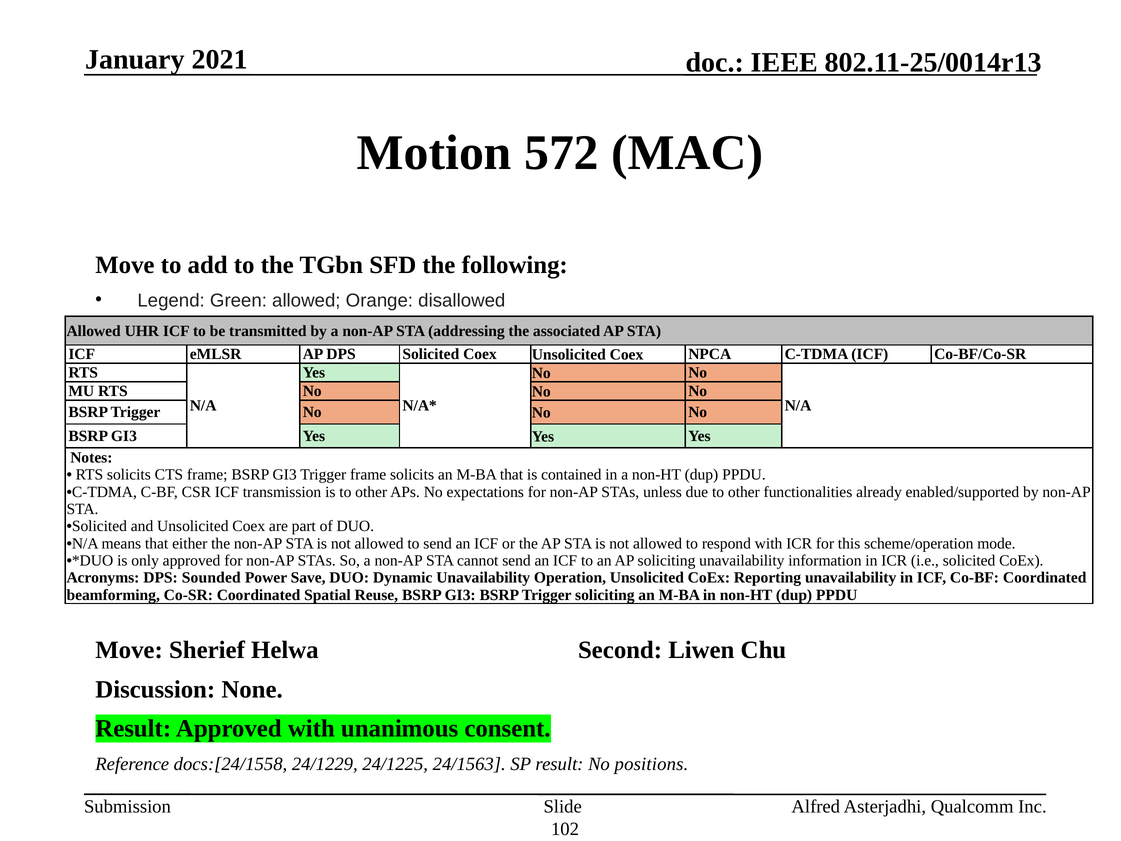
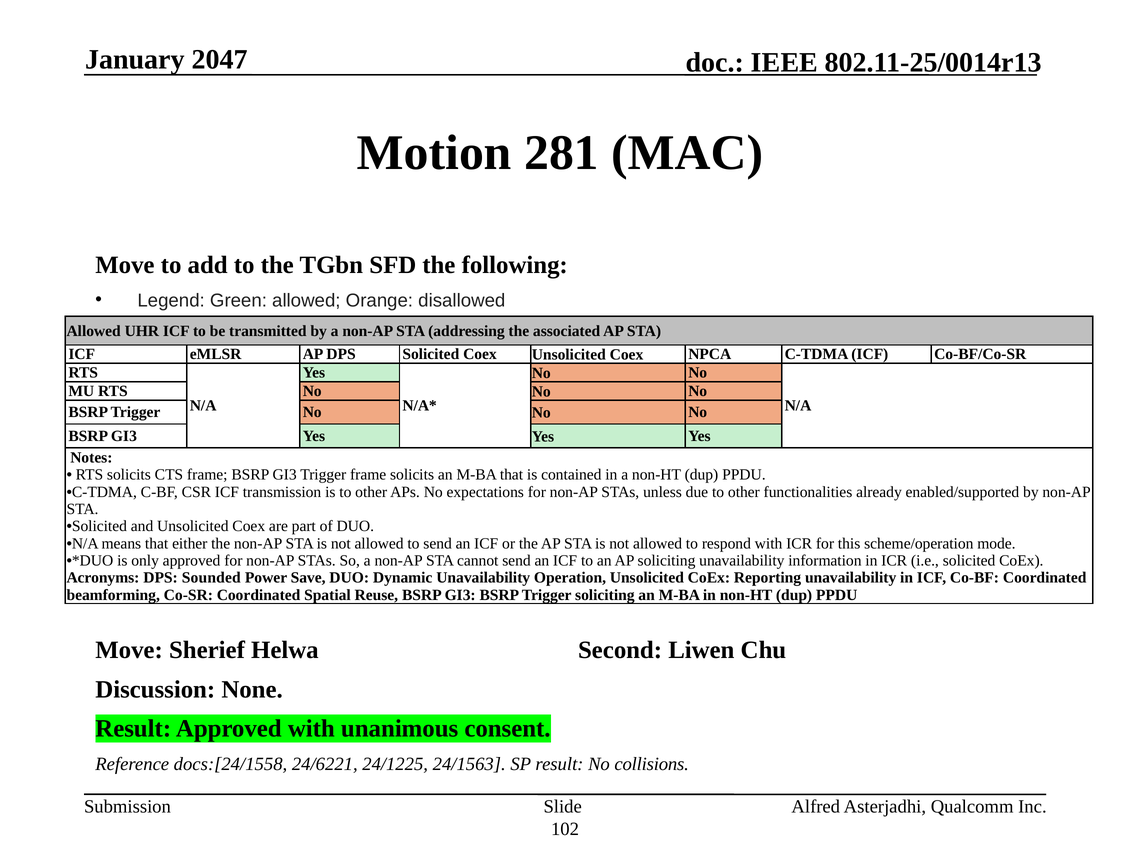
2021: 2021 -> 2047 (220, 59)
572: 572 -> 281 (561, 153)
24/1229: 24/1229 -> 24/6221 (325, 764)
positions: positions -> collisions (652, 764)
